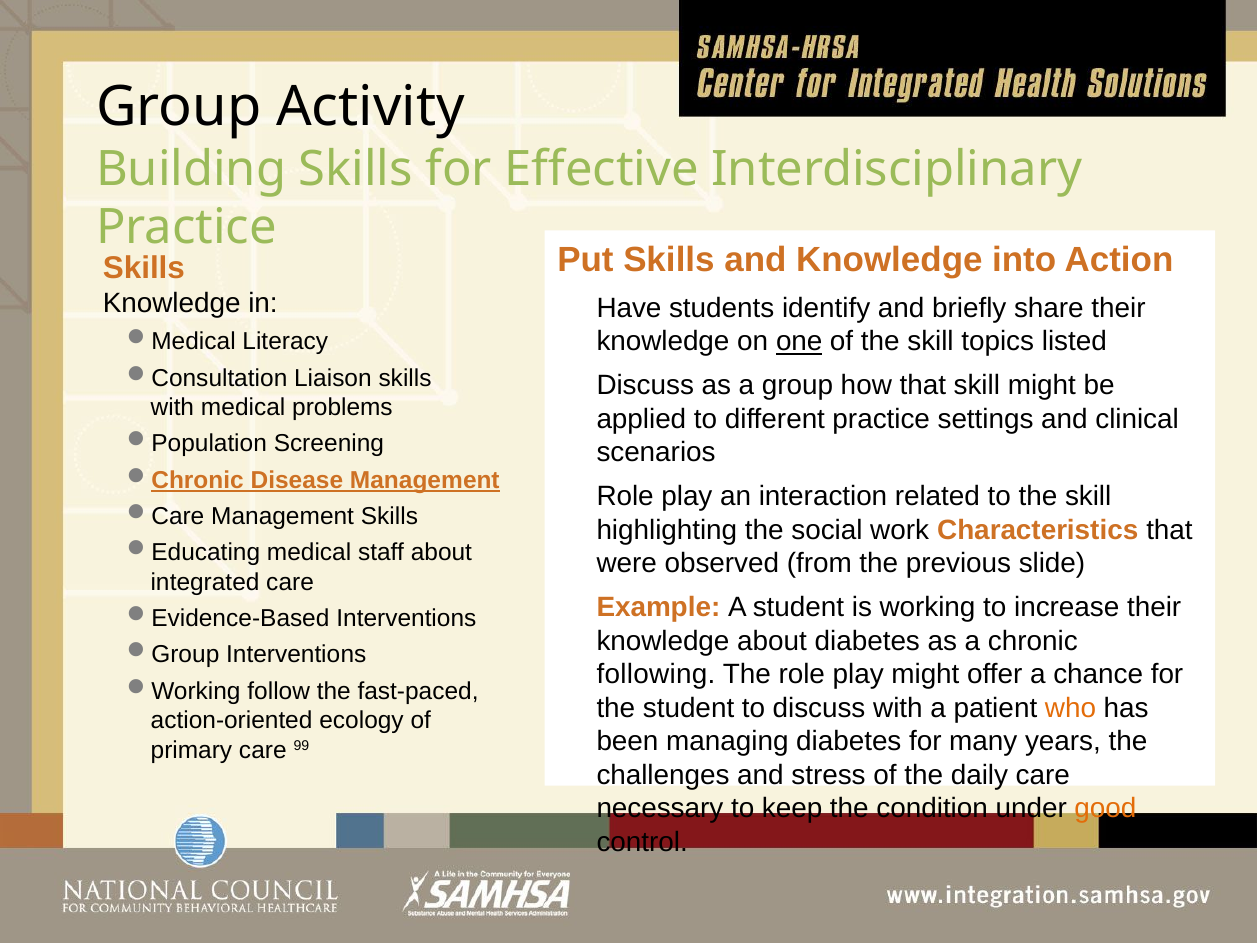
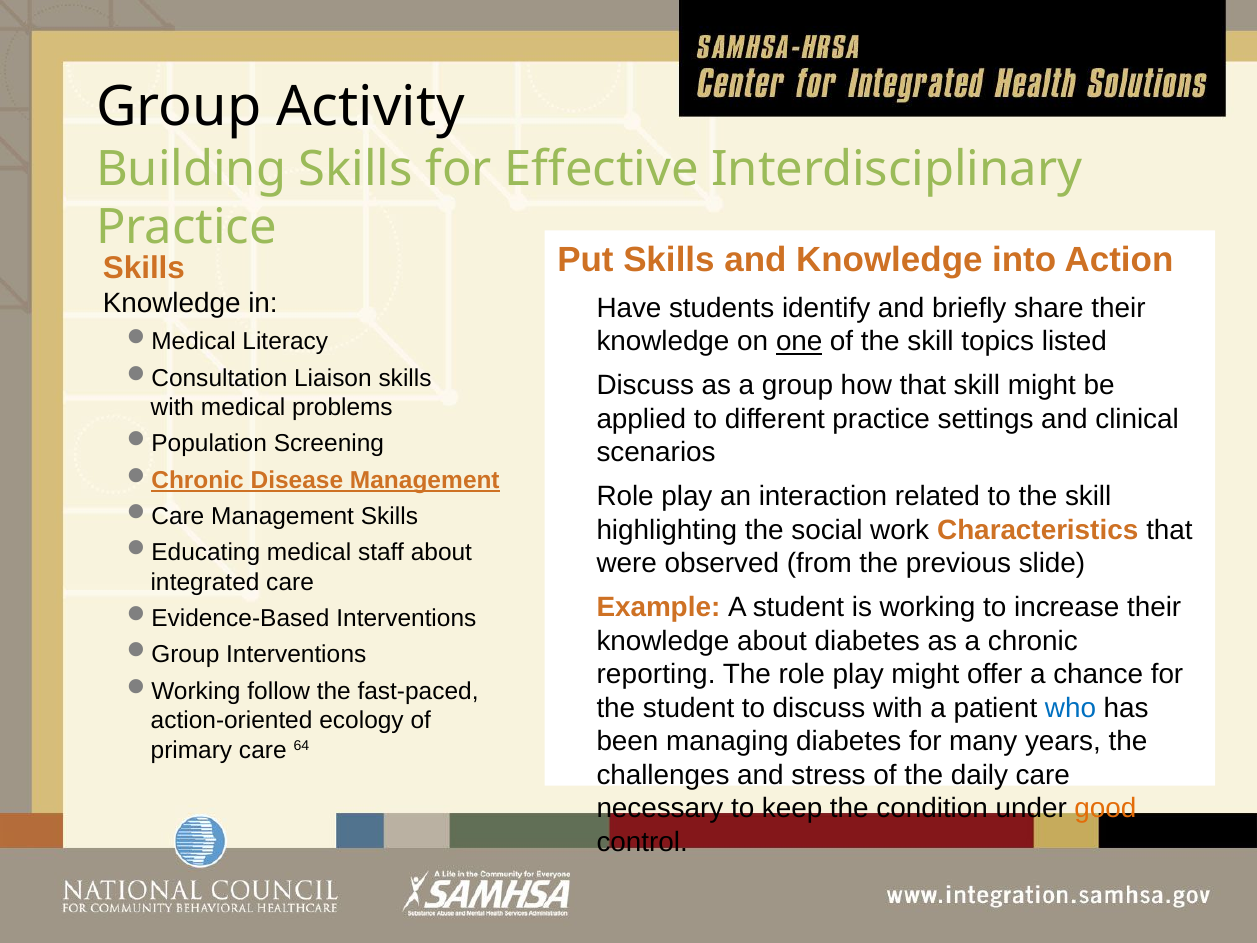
following: following -> reporting (656, 674)
who colour: orange -> blue (1071, 708)
99: 99 -> 64 (301, 746)
